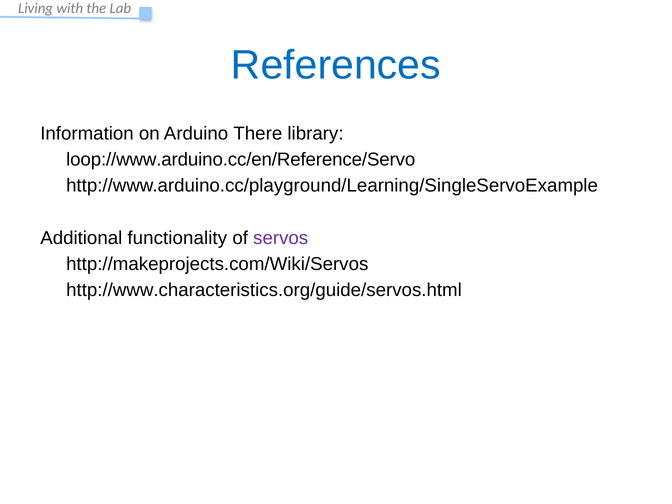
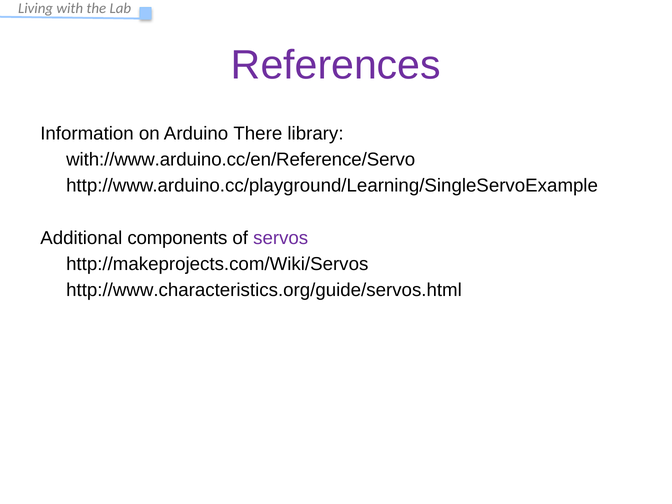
References colour: blue -> purple (336, 65)
loop://www.arduino.cc/en/Reference/Servo: loop://www.arduino.cc/en/Reference/Servo -> with://www.arduino.cc/en/Reference/Servo (241, 160)
functionality: functionality -> components (177, 238)
